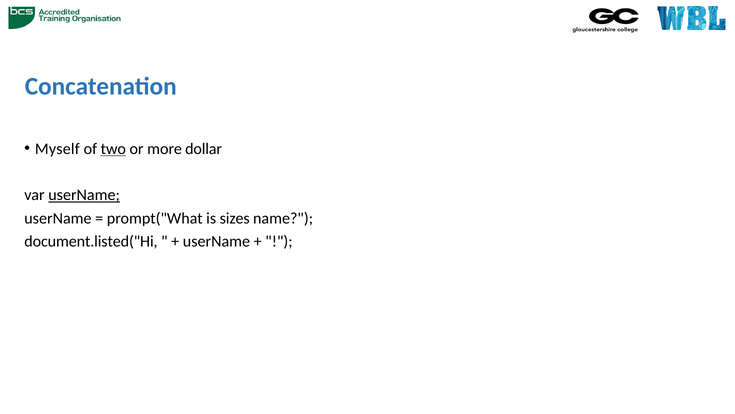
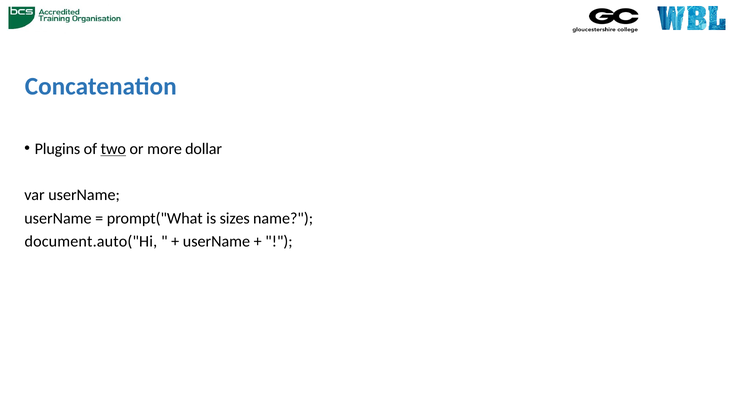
Myself: Myself -> Plugins (57, 149)
userName underline: present -> none (84, 195)
document.listed("Hi: document.listed("Hi -> document.auto("Hi (91, 241)
